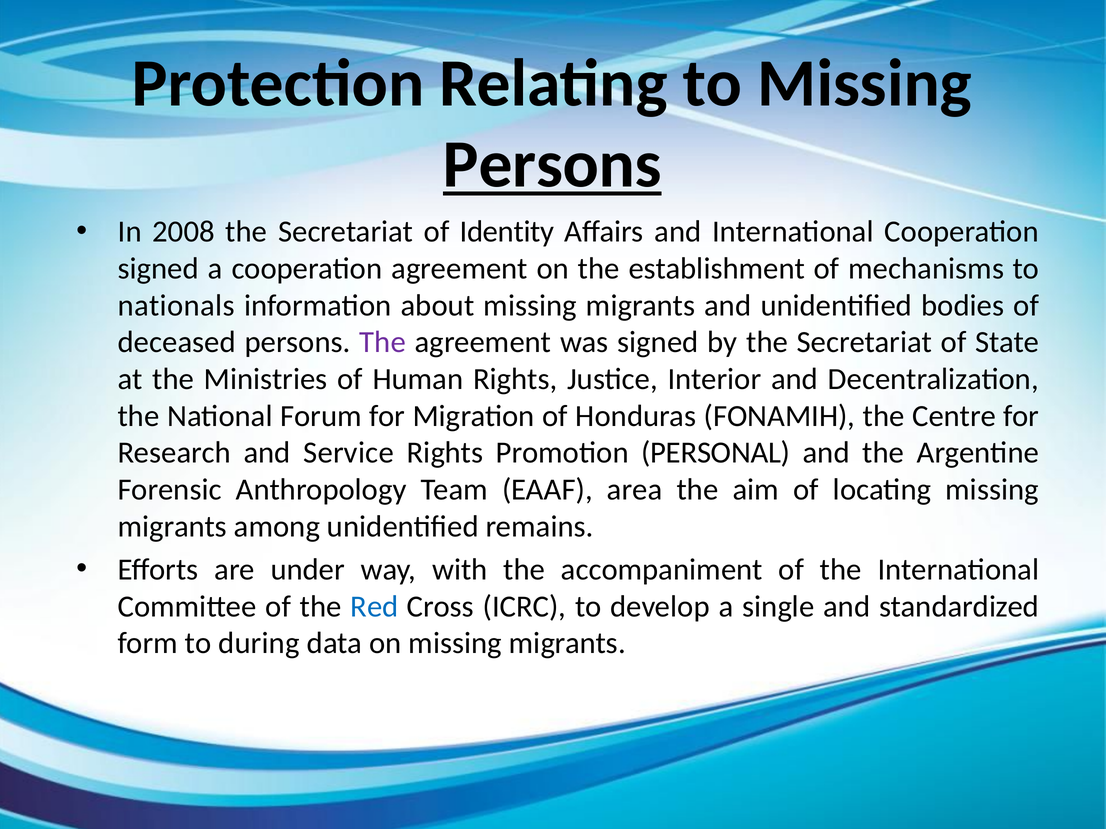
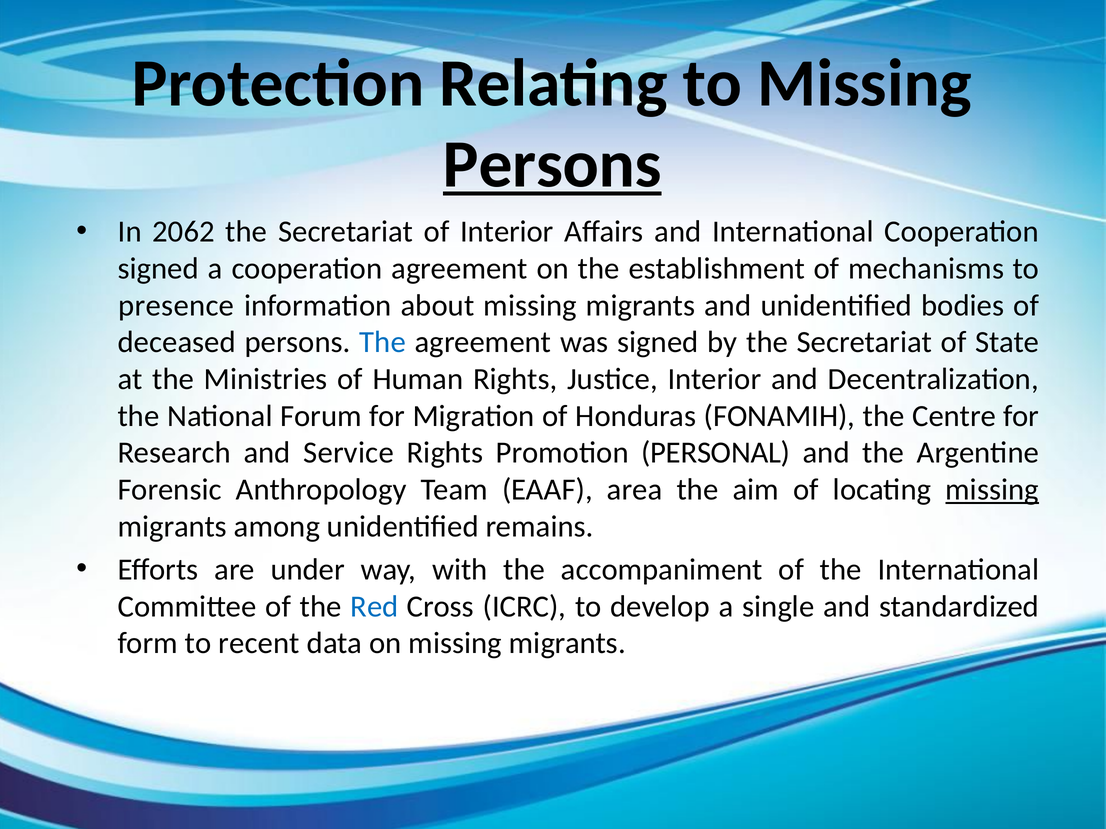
2008: 2008 -> 2062 (184, 232)
of Identity: Identity -> Interior (507, 232)
nationals: nationals -> presence (176, 306)
The colour: purple -> blue (383, 342)
missing underline: none -> present (992, 490)
during: during -> recent (259, 644)
